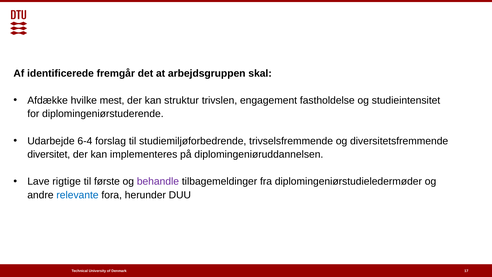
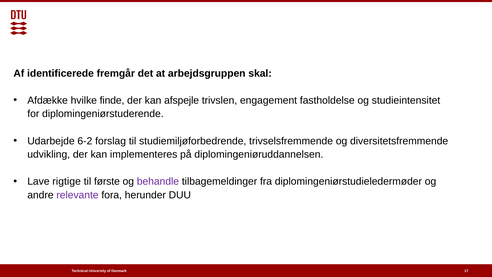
mest: mest -> finde (112, 100)
struktur: struktur -> afspejle (182, 100)
6-4: 6-4 -> 6-2 (85, 141)
diversitet: diversitet -> udvikling (49, 154)
relevante colour: blue -> purple (77, 195)
